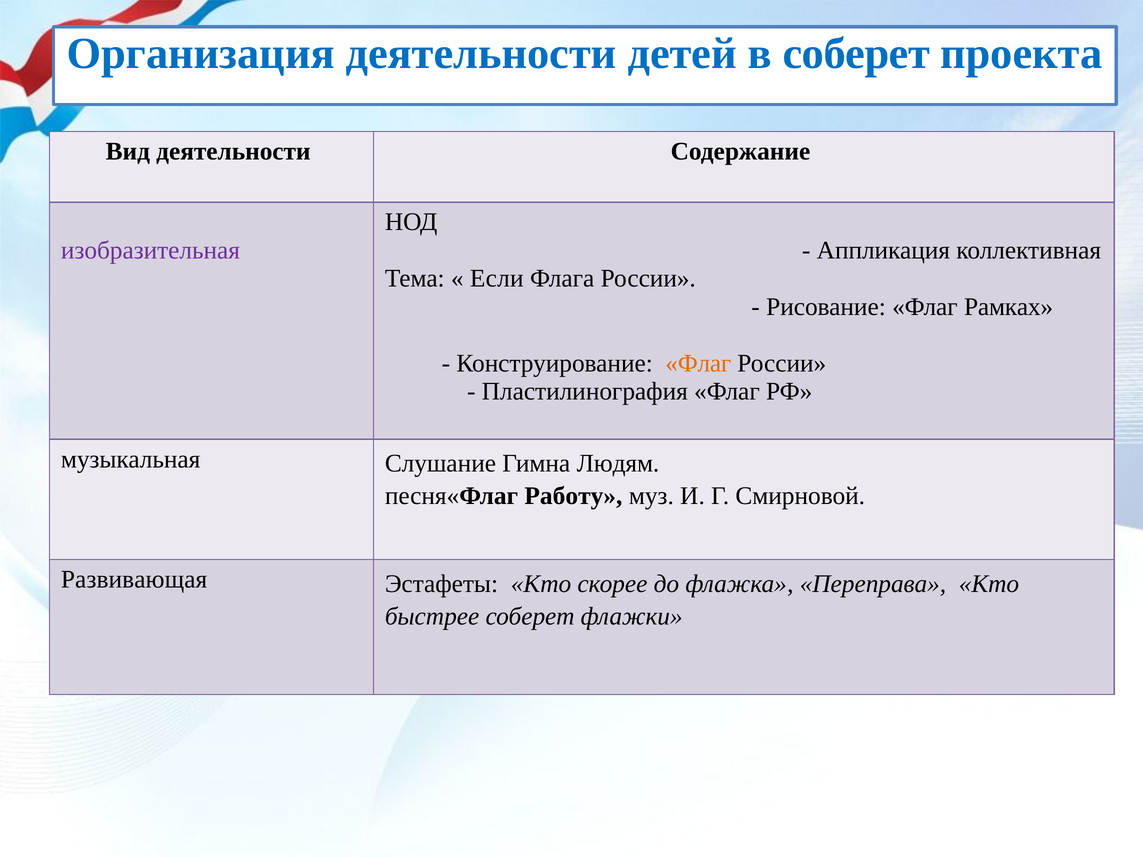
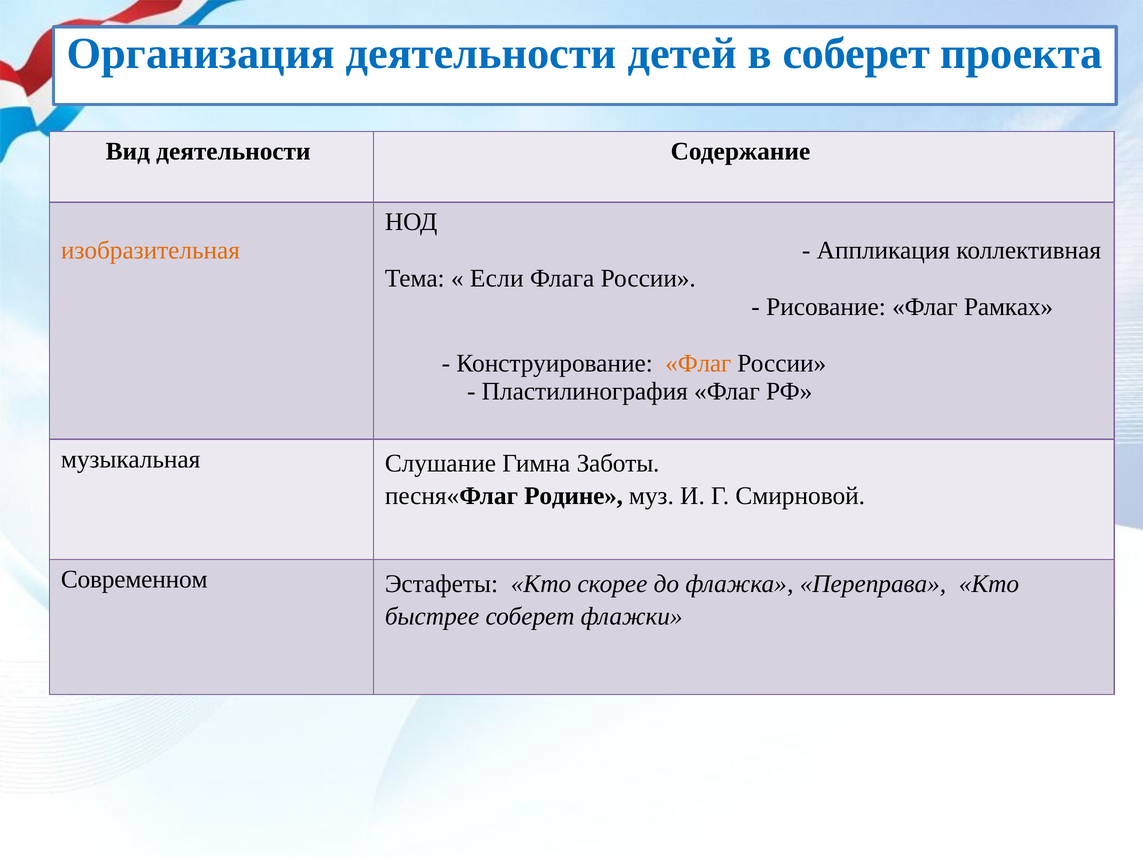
изобразительная colour: purple -> orange (150, 250)
Людям: Людям -> Заботы (618, 464)
Работу: Работу -> Родине (574, 496)
Развивающая: Развивающая -> Современном (134, 580)
